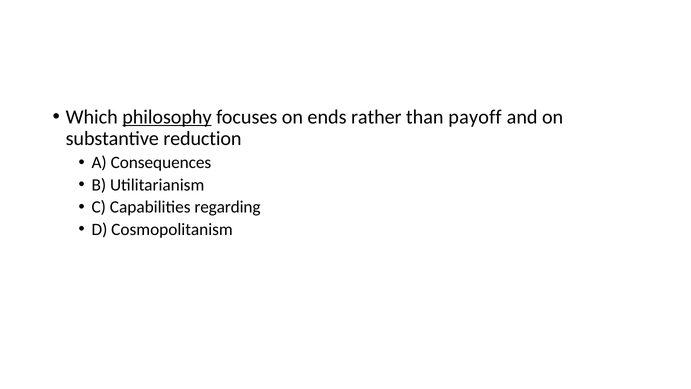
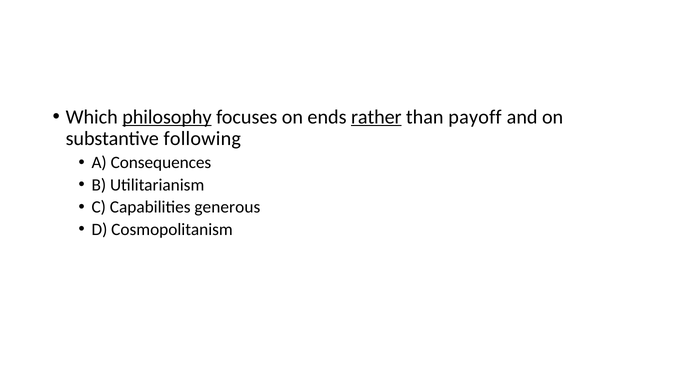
rather underline: none -> present (376, 117)
reduction: reduction -> following (202, 139)
regarding: regarding -> generous (227, 207)
